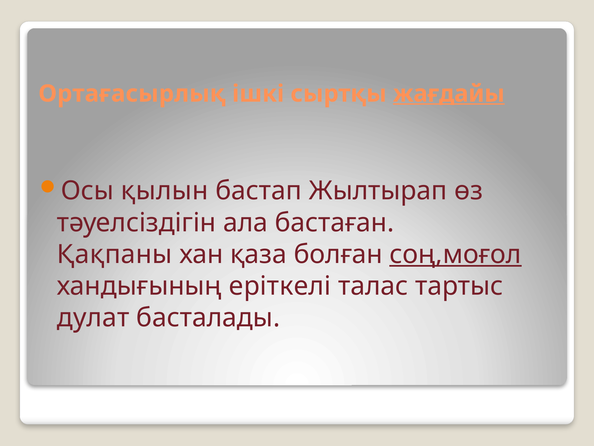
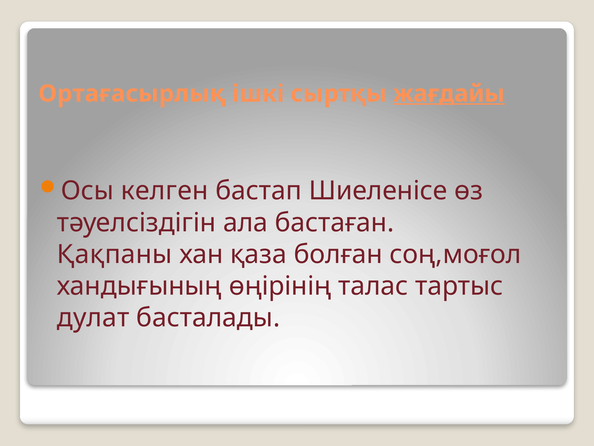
қылын: қылын -> келген (165, 191)
Жылтырап: Жылтырап -> Шиеленісе (378, 191)
соң,моғол underline: present -> none (455, 254)
еріткелі: еріткелі -> өңірінің (280, 286)
